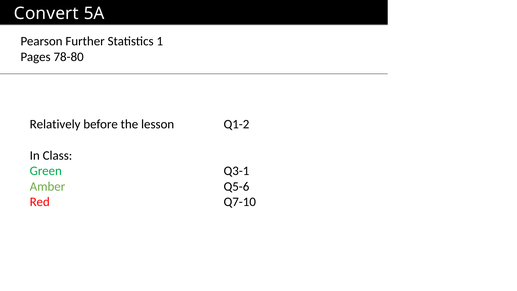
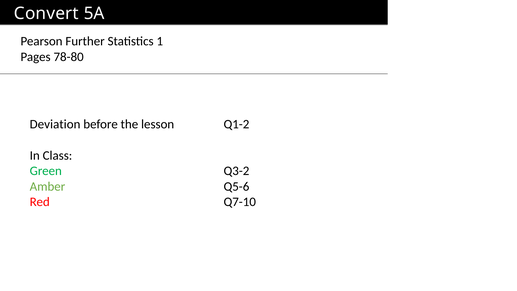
Relatively: Relatively -> Deviation (55, 124)
Q3-1: Q3-1 -> Q3-2 (236, 171)
